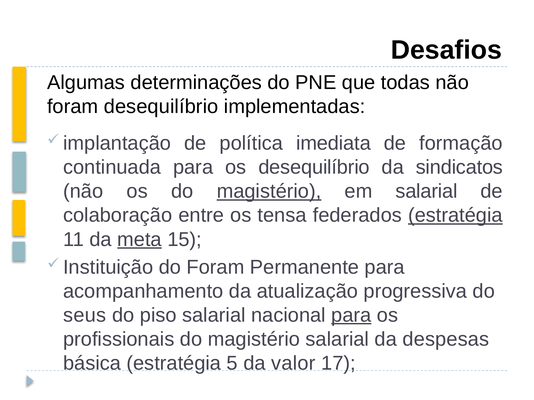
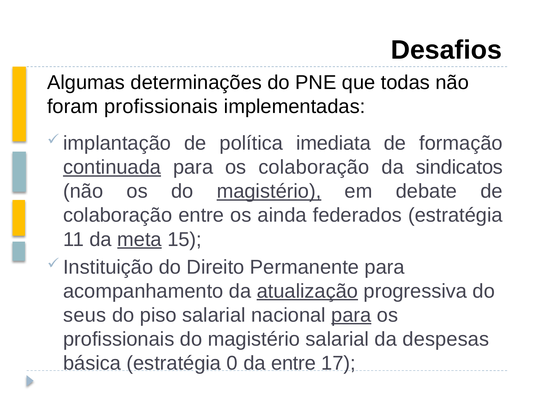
foram desequilíbrio: desequilíbrio -> profissionais (161, 107)
continuada underline: none -> present (112, 168)
os desequilíbrio: desequilíbrio -> colaboração (314, 168)
em salarial: salarial -> debate (426, 192)
tensa: tensa -> ainda (282, 216)
estratégia underline: present -> none (455, 216)
do Foram: Foram -> Direito (216, 267)
atualização underline: none -> present (307, 292)
5: 5 -> 0 (232, 364)
da valor: valor -> entre (293, 364)
